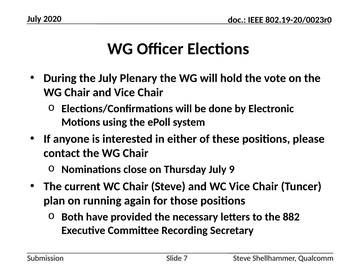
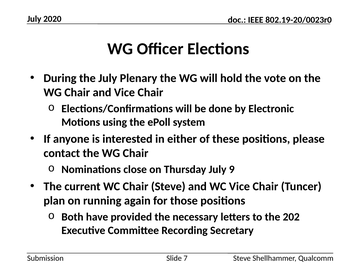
882: 882 -> 202 (291, 217)
